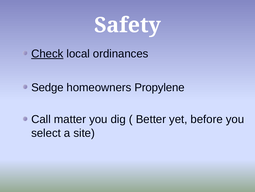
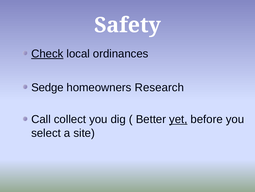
Propylene: Propylene -> Research (159, 87)
matter: matter -> collect (70, 119)
yet underline: none -> present (178, 119)
